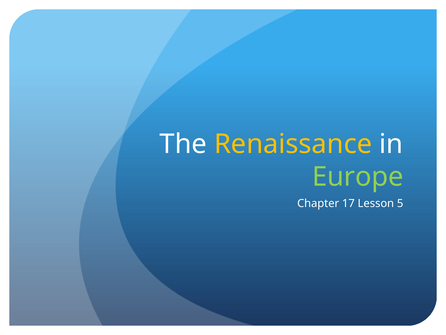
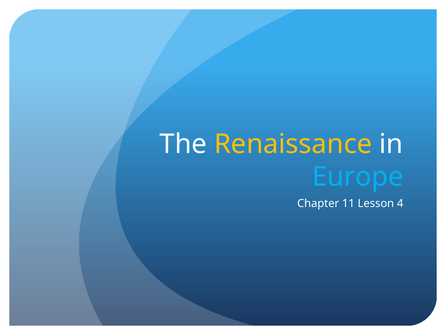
Europe colour: light green -> light blue (358, 177)
17: 17 -> 11 (348, 203)
5: 5 -> 4 (400, 203)
